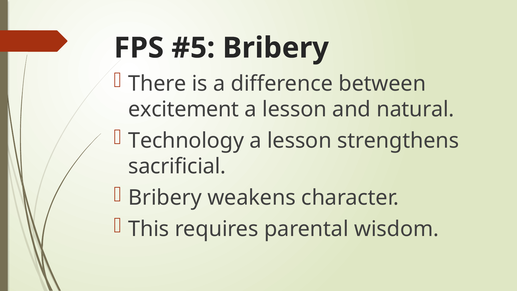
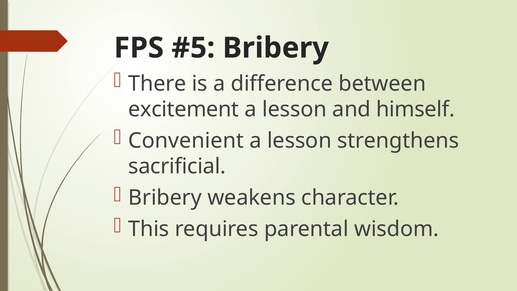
natural: natural -> himself (416, 109)
Technology: Technology -> Convenient (186, 141)
